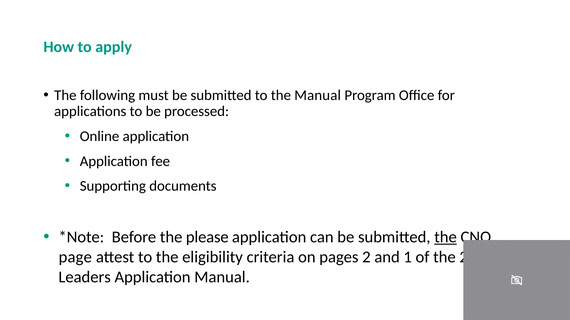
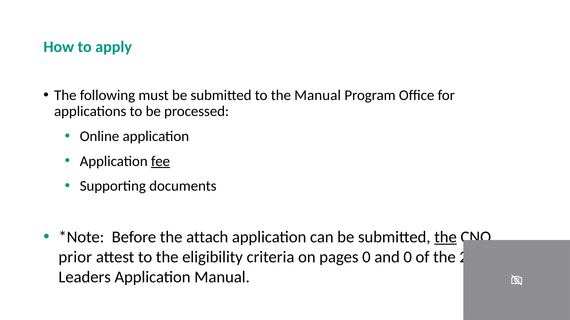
fee underline: none -> present (161, 162)
please: please -> attach (207, 237)
page: page -> prior (75, 257)
pages 2: 2 -> 0 (366, 257)
and 1: 1 -> 0 (408, 257)
